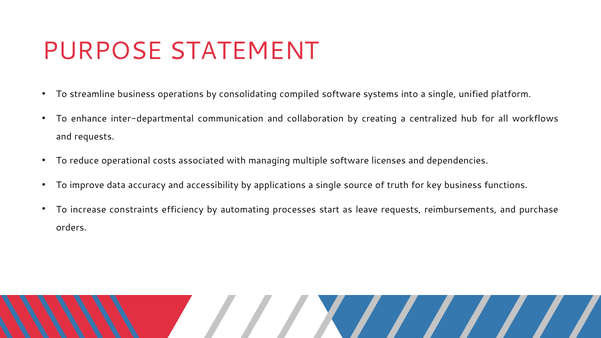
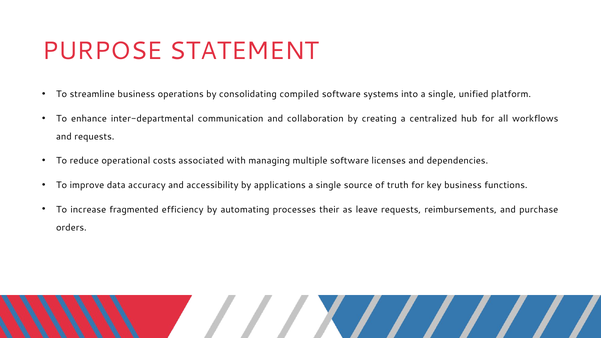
constraints: constraints -> fragmented (134, 209)
start: start -> their (329, 209)
